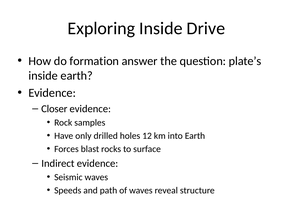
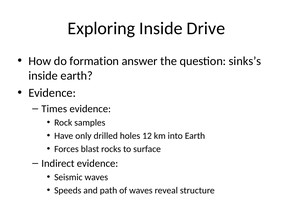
plate’s: plate’s -> sinks’s (245, 61)
Closer: Closer -> Times (54, 109)
